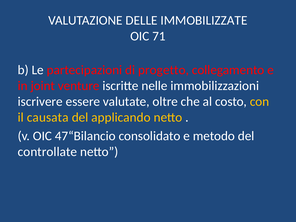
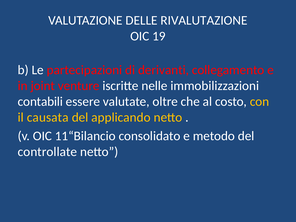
IMMOBILIZZATE: IMMOBILIZZATE -> RIVALUTAZIONE (204, 20)
71: 71 -> 19 (159, 36)
progetto: progetto -> derivanti (164, 70)
iscrivere: iscrivere -> contabili (40, 102)
47“Bilancio: 47“Bilancio -> 11“Bilancio (85, 136)
